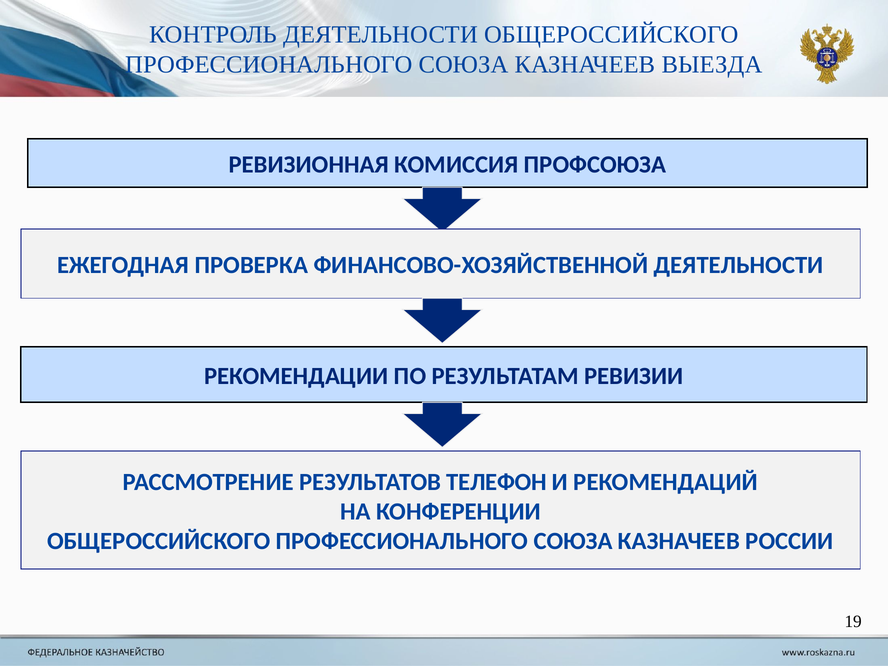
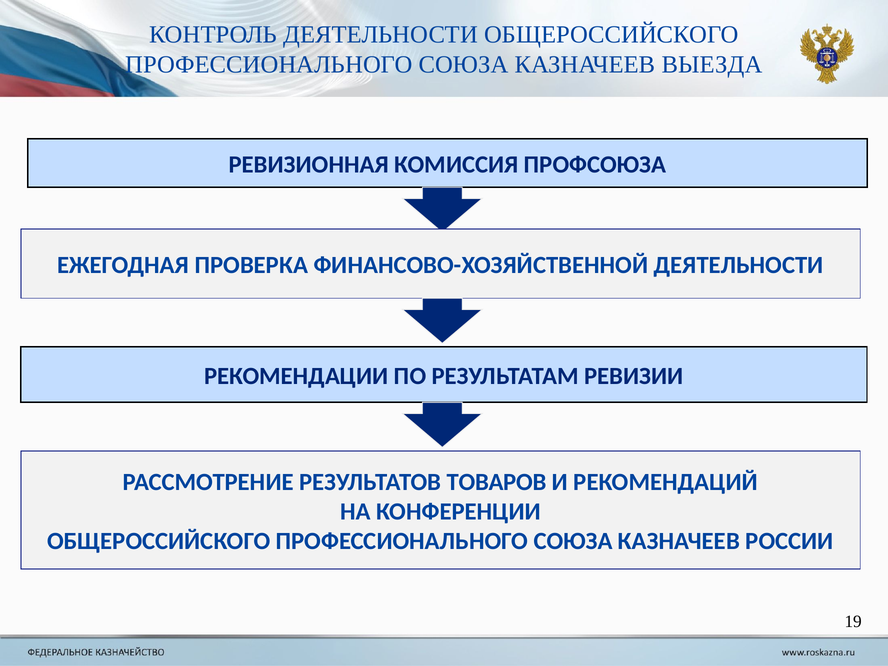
ТЕЛЕФОН: ТЕЛЕФОН -> ТОВАРОВ (497, 482)
